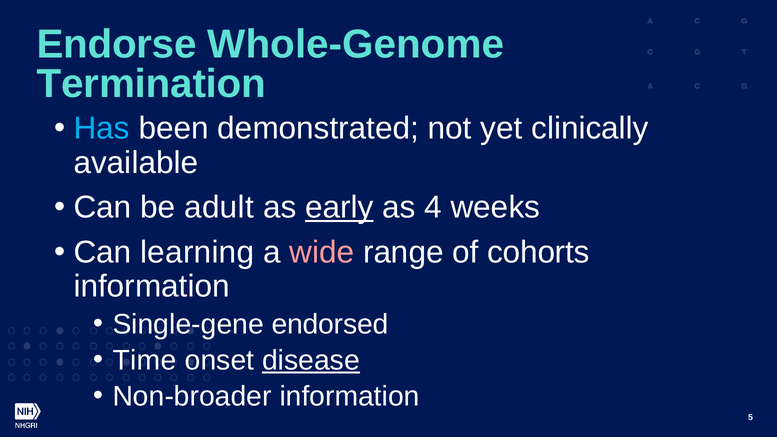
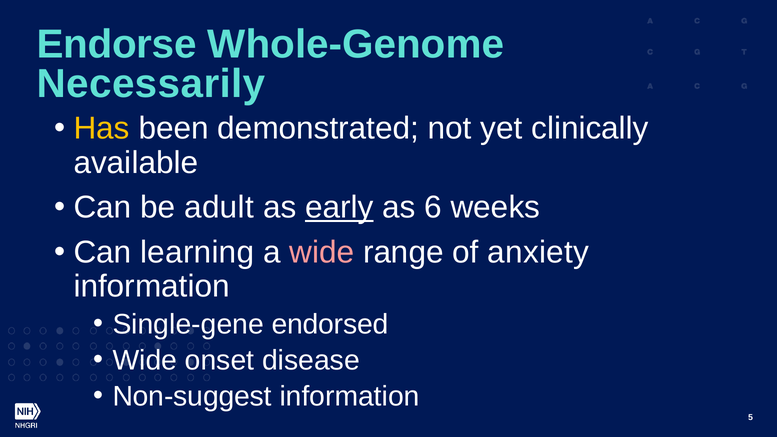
Termination: Termination -> Necessarily (151, 84)
Has colour: light blue -> yellow (102, 129)
4: 4 -> 6 (433, 208)
cohorts: cohorts -> anxiety (538, 252)
Time: Time -> Wide (145, 360)
disease underline: present -> none (311, 360)
Non-broader: Non-broader -> Non-suggest (192, 396)
